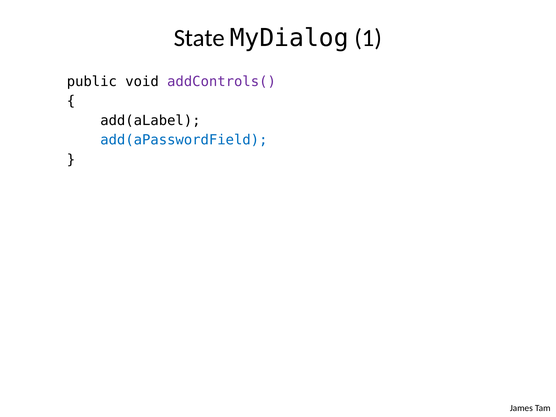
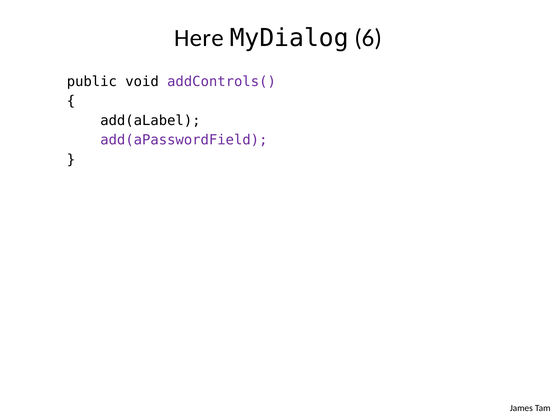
State: State -> Here (199, 38)
1: 1 -> 6 (368, 38)
add(aPasswordField colour: blue -> purple (184, 140)
